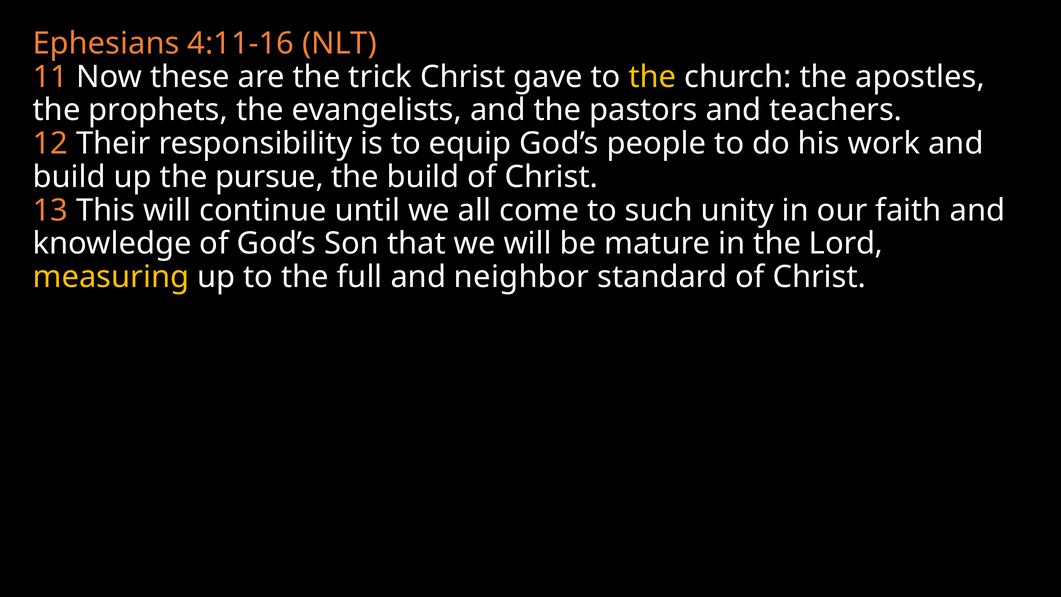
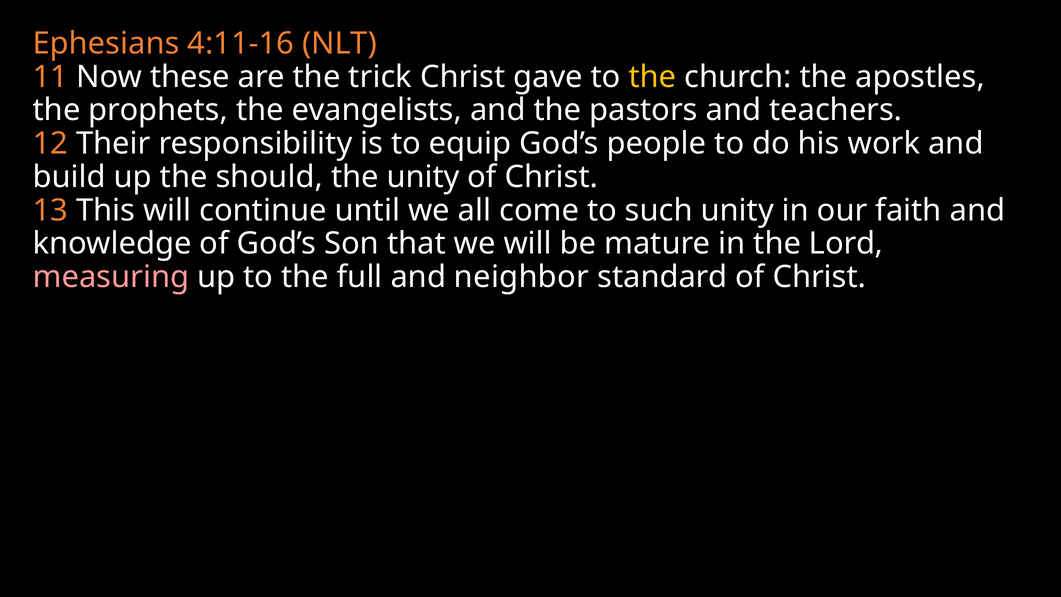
pursue: pursue -> should (269, 177)
the build: build -> unity (423, 177)
measuring colour: yellow -> pink (111, 277)
